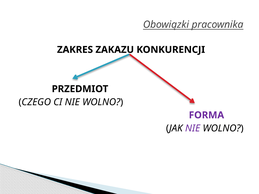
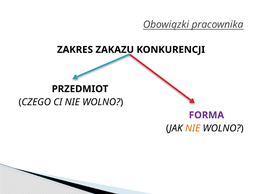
NIE colour: purple -> orange (193, 128)
